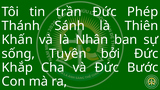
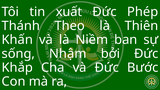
trần: trần -> xuất (69, 12)
Sánh: Sánh -> Theo (70, 26)
Nhân: Nhân -> Niềm (92, 40)
Tuyên: Tuyên -> Nhậm (68, 54)
